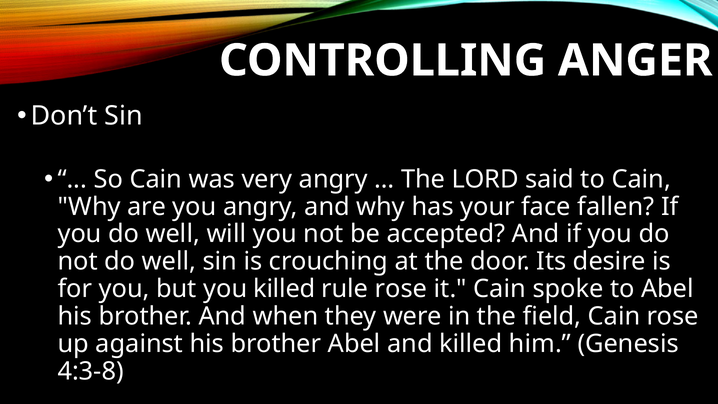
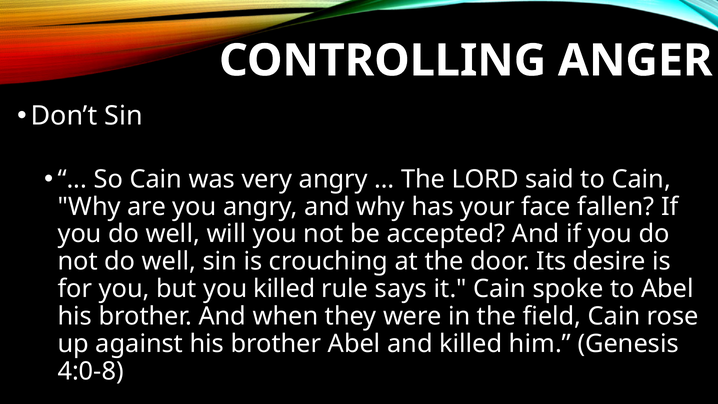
rule rose: rose -> says (401, 289)
4:3-8: 4:3-8 -> 4:0-8 (91, 371)
